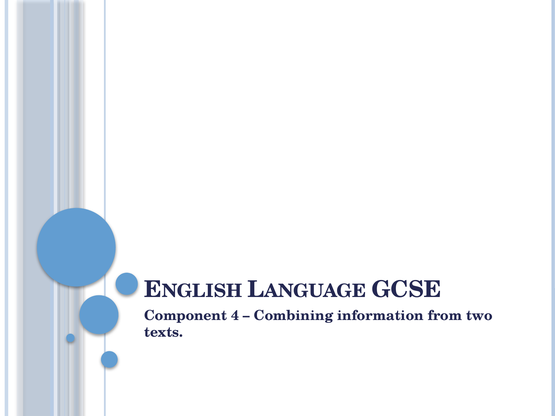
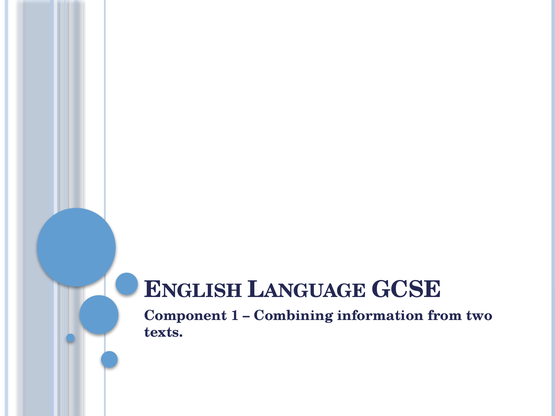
4: 4 -> 1 (235, 316)
